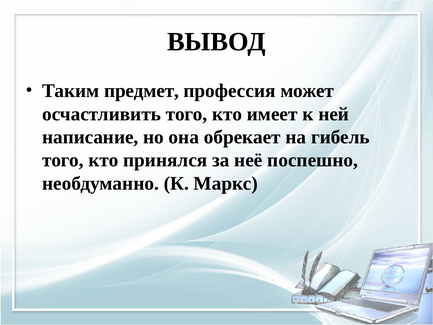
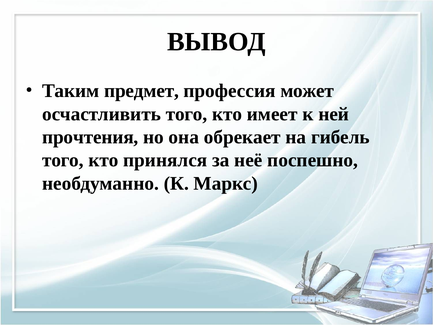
написание: написание -> прочтения (90, 137)
